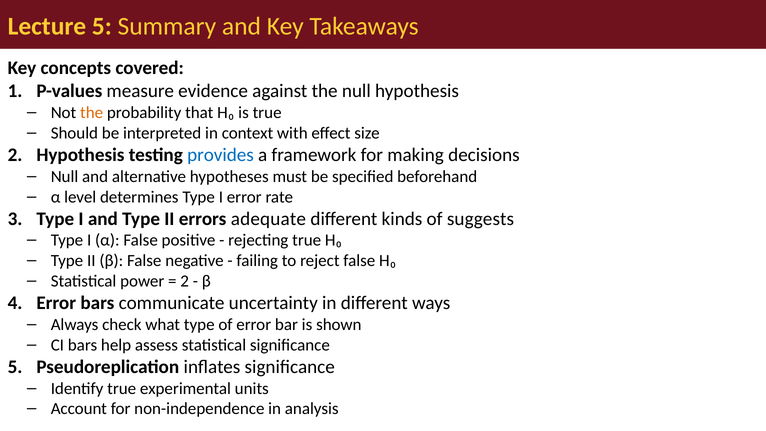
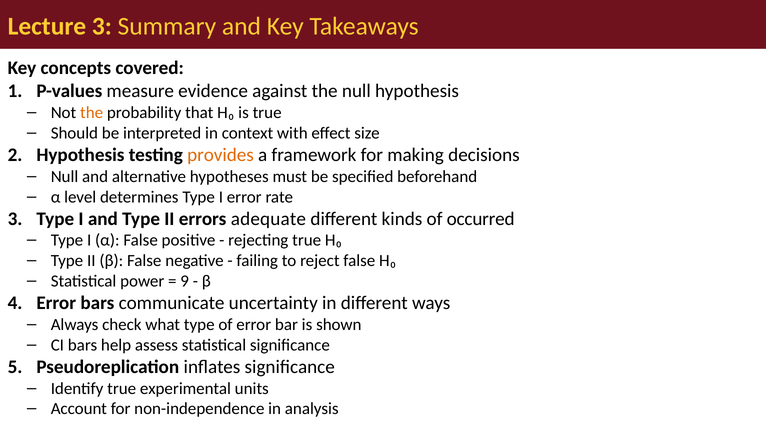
Lecture 5: 5 -> 3 (102, 26)
provides colour: blue -> orange (220, 155)
suggests: suggests -> occurred (481, 219)
2: 2 -> 9 (185, 281)
